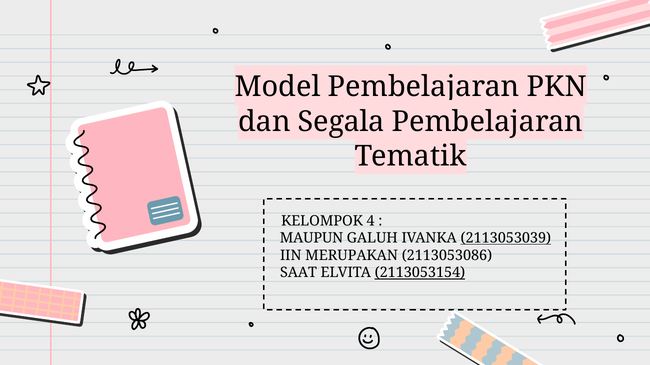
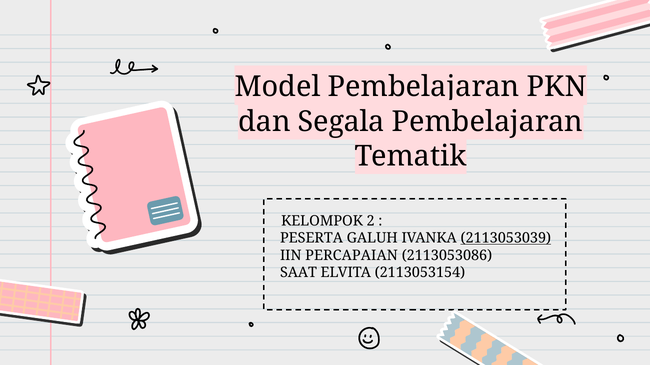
4: 4 -> 2 (371, 221)
MAUPUN: MAUPUN -> PESERTA (311, 238)
MERUPAKAN: MERUPAKAN -> PERCAPAIAN (352, 256)
2113053154 underline: present -> none (420, 273)
